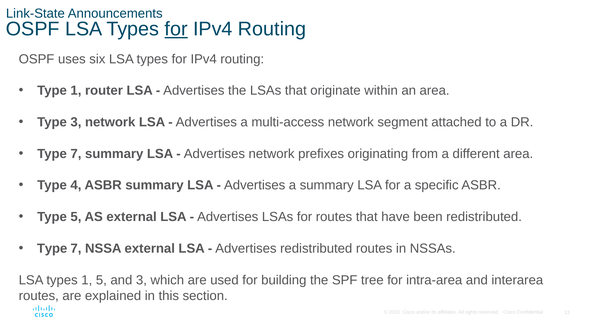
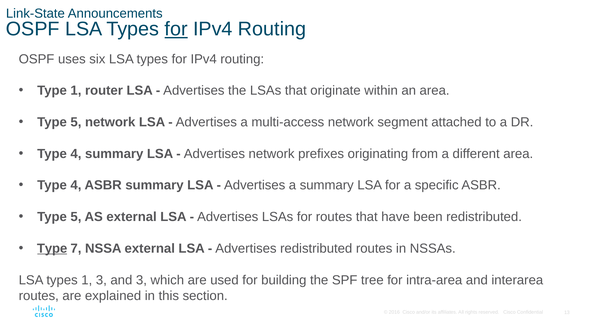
3: 3 -> 5 (76, 122)
7: 7 -> 4 (76, 154)
Type underline: none -> present (52, 248)
1 5: 5 -> 3 (101, 280)
